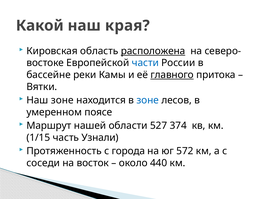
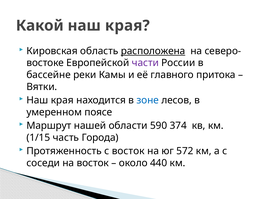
части colour: blue -> purple (145, 63)
главного underline: present -> none (172, 75)
зоне: зоне -> края (62, 100)
527: 527 -> 590 (159, 125)
Узнали: Узнали -> Города (100, 137)
с города: города -> восток (128, 151)
